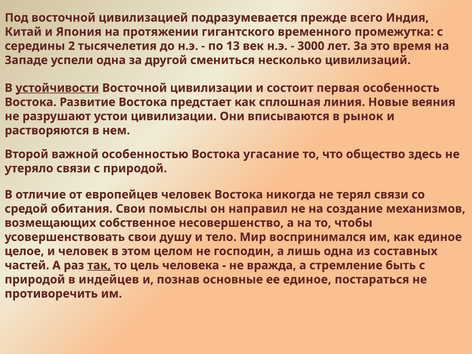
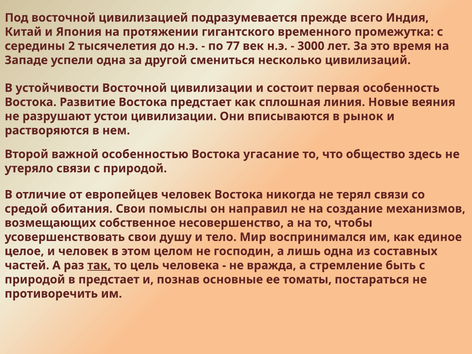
13: 13 -> 77 (233, 46)
устойчивости underline: present -> none (57, 88)
в индейцев: индейцев -> предстает (109, 280)
ее единое: единое -> томаты (307, 280)
